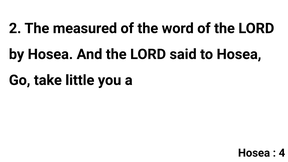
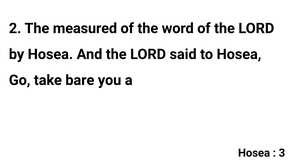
little: little -> bare (80, 80)
4: 4 -> 3 (282, 153)
